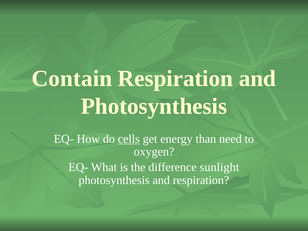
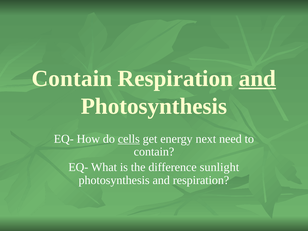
and underline: none -> present (257, 79)
than: than -> next (206, 139)
oxygen: oxygen -> contain (154, 152)
